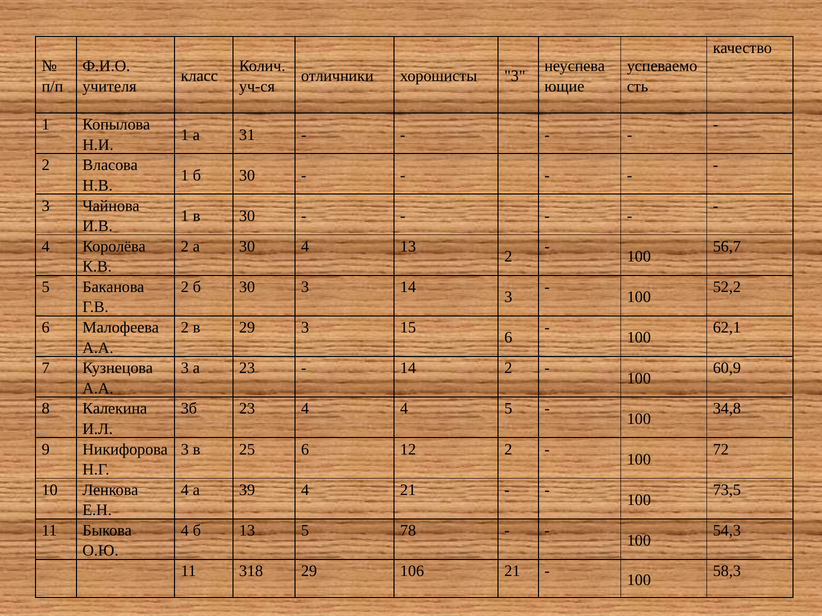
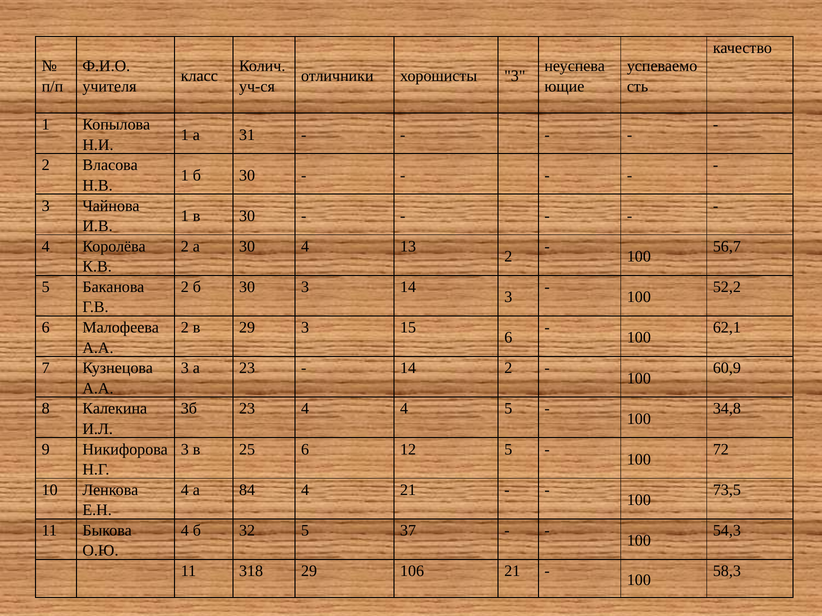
12 2: 2 -> 5 (508, 450)
39: 39 -> 84 (247, 490)
б 13: 13 -> 32 (247, 531)
78: 78 -> 37 (408, 531)
